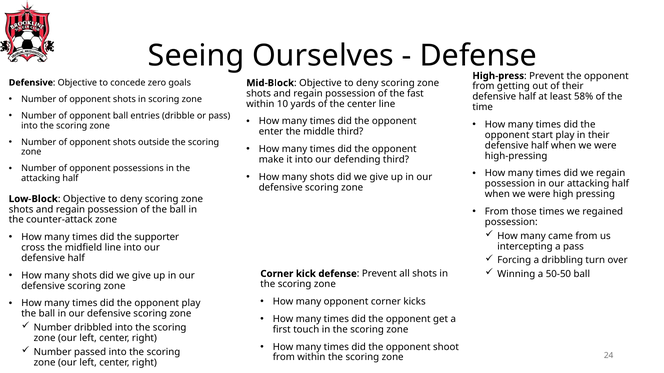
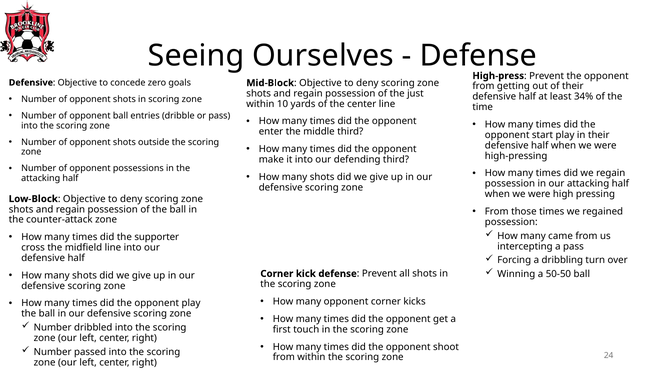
fast: fast -> just (415, 94)
58%: 58% -> 34% (584, 97)
